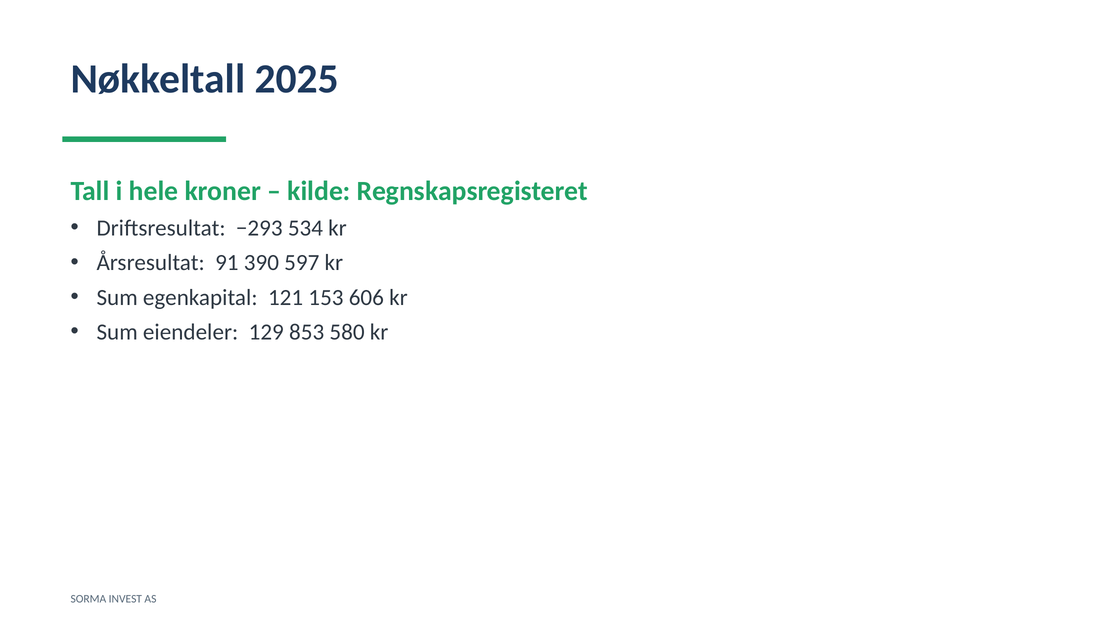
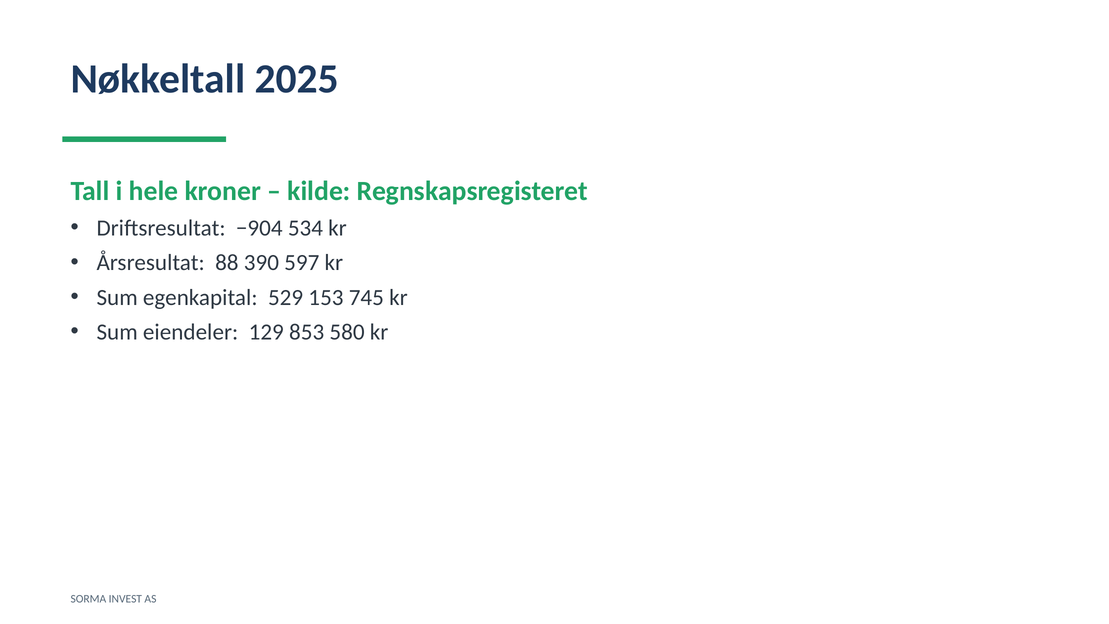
−293: −293 -> −904 (259, 228)
91: 91 -> 88 (227, 263)
121: 121 -> 529 (286, 297)
606: 606 -> 745 (366, 297)
